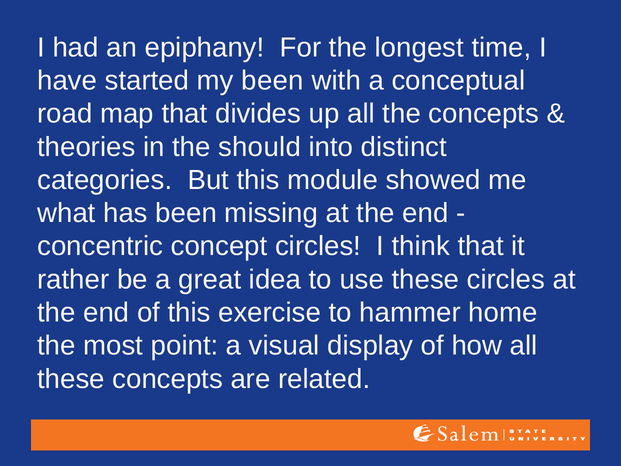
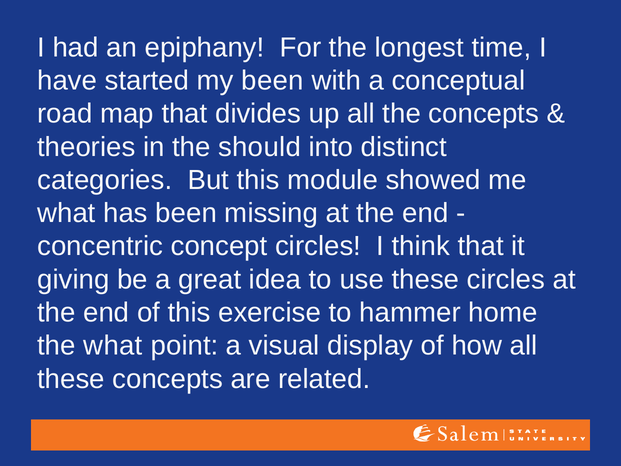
rather: rather -> giving (73, 279)
the most: most -> what (113, 346)
